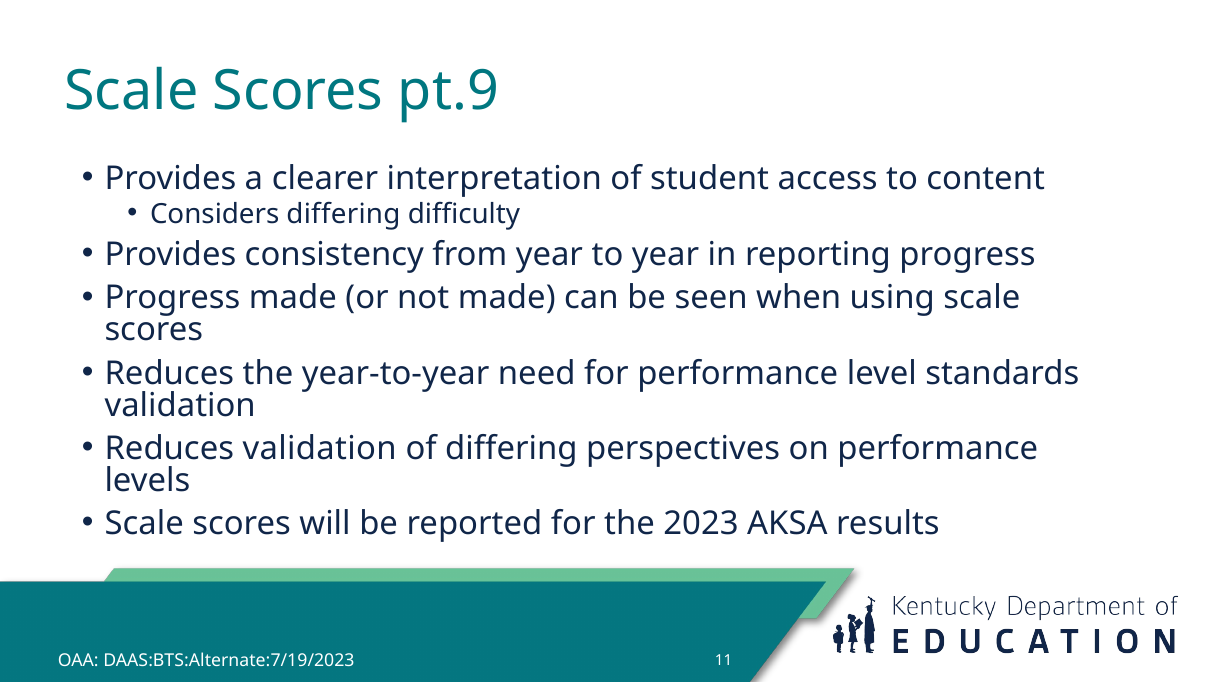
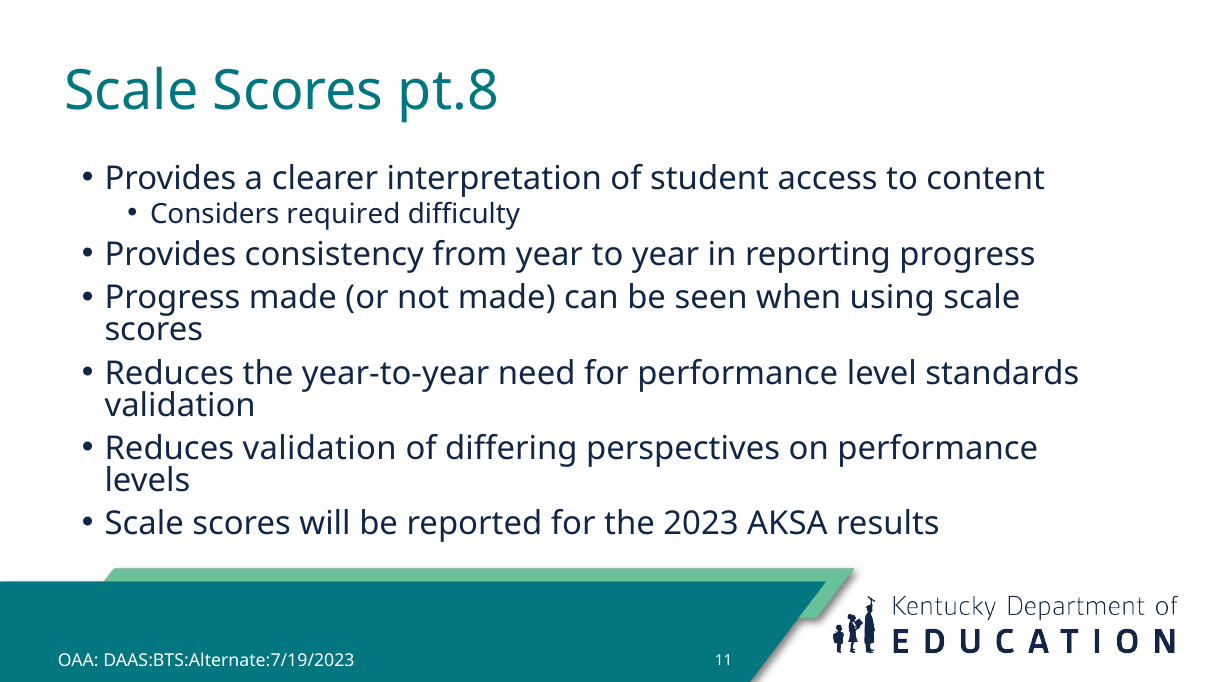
pt.9: pt.9 -> pt.8 (448, 91)
Considers differing: differing -> required (343, 214)
